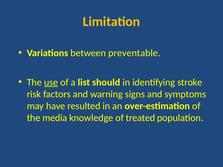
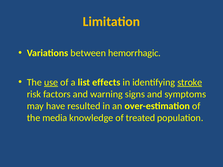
preventable: preventable -> hemorrhagic (134, 53)
should: should -> effects (106, 82)
stroke underline: none -> present (190, 82)
